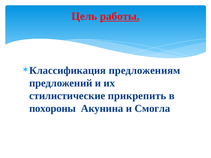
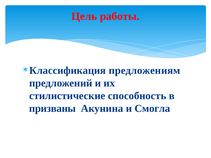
работы underline: present -> none (120, 16)
прикрепить: прикрепить -> способность (137, 96)
похороны: похороны -> призваны (52, 109)
